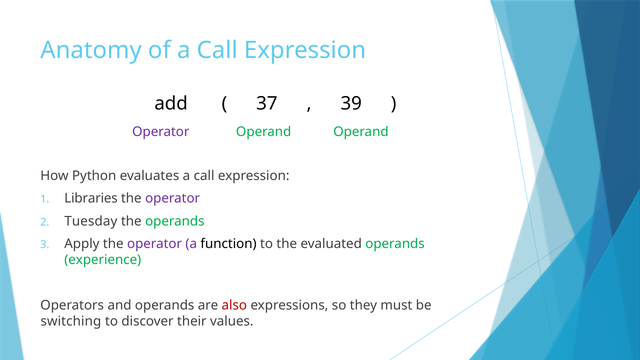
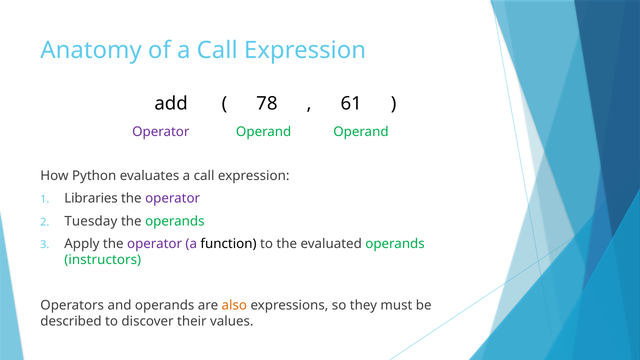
37: 37 -> 78 (267, 104)
39: 39 -> 61 (351, 104)
experience: experience -> instructors (103, 260)
also colour: red -> orange (234, 305)
switching: switching -> described (71, 321)
